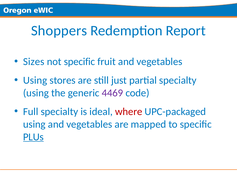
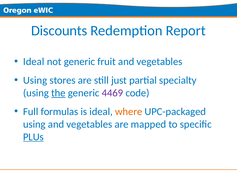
Shoppers: Shoppers -> Discounts (59, 31)
Sizes: Sizes -> Ideal (34, 62)
not specific: specific -> generic (79, 62)
the underline: none -> present (58, 93)
Full specialty: specialty -> formulas (59, 111)
where colour: red -> orange (129, 111)
